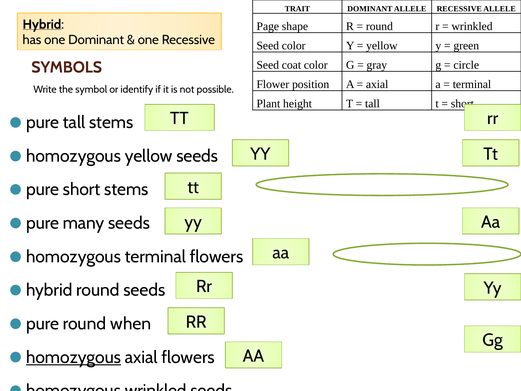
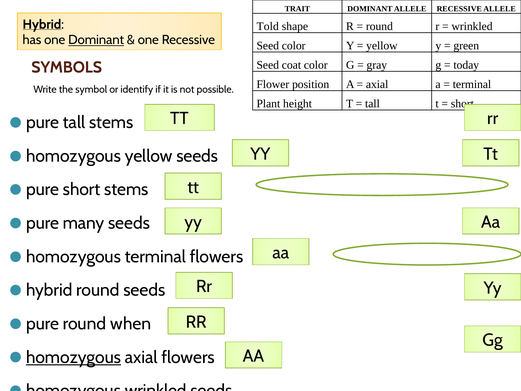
Page: Page -> Told (268, 26)
Dominant underline: none -> present (96, 40)
circle: circle -> today (466, 65)
